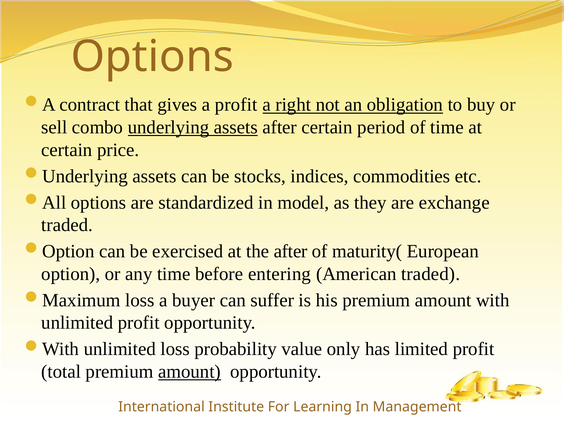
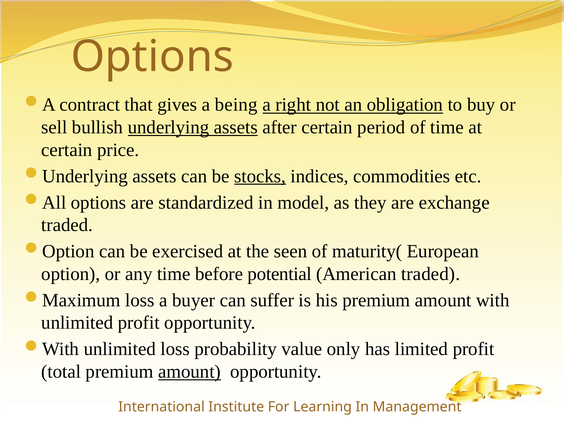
a profit: profit -> being (236, 105)
combo: combo -> bullish (98, 127)
stocks underline: none -> present (260, 176)
the after: after -> seen (290, 251)
entering: entering -> potential (280, 274)
